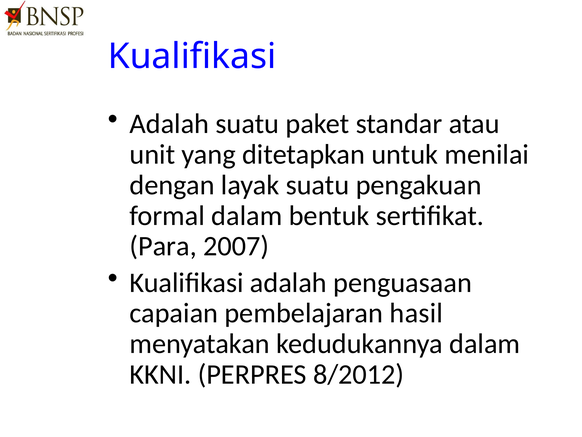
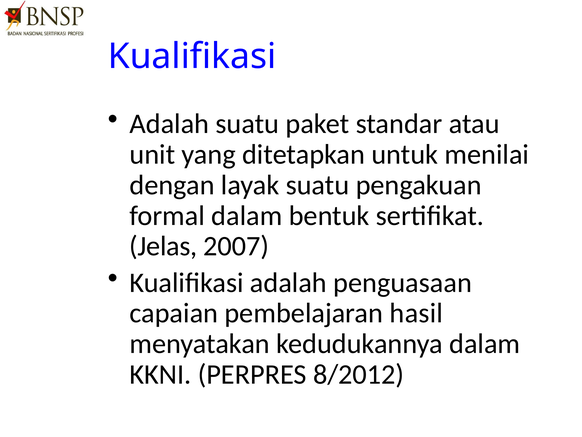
Para: Para -> Jelas (163, 246)
